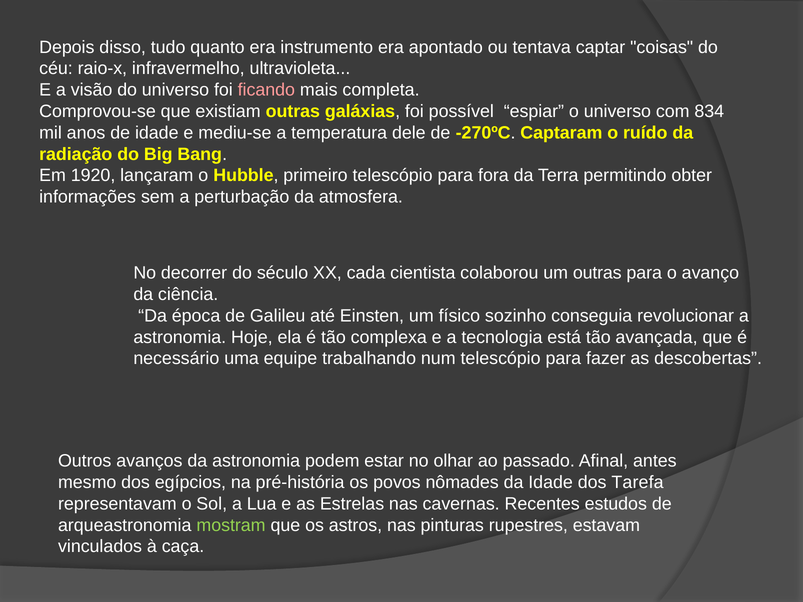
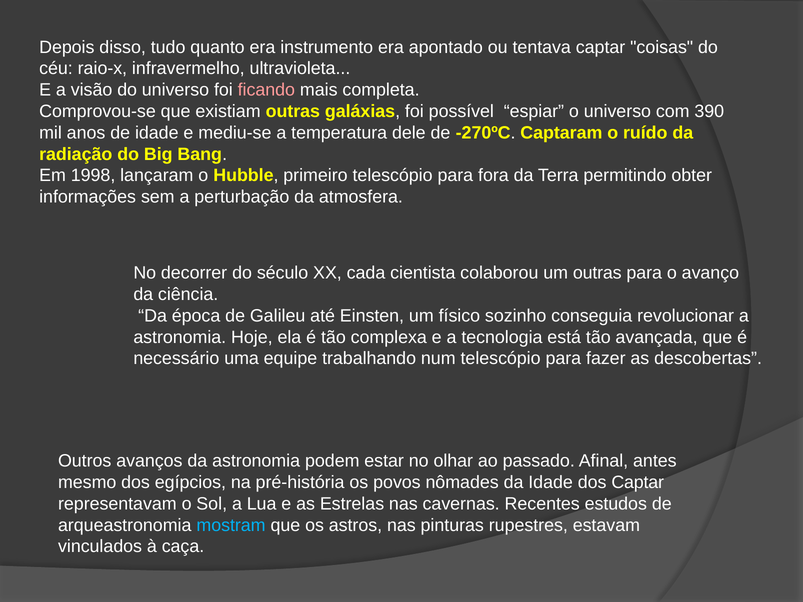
834: 834 -> 390 (709, 111)
1920: 1920 -> 1998 (93, 176)
dos Tarefa: Tarefa -> Captar (638, 483)
mostram colour: light green -> light blue (231, 525)
